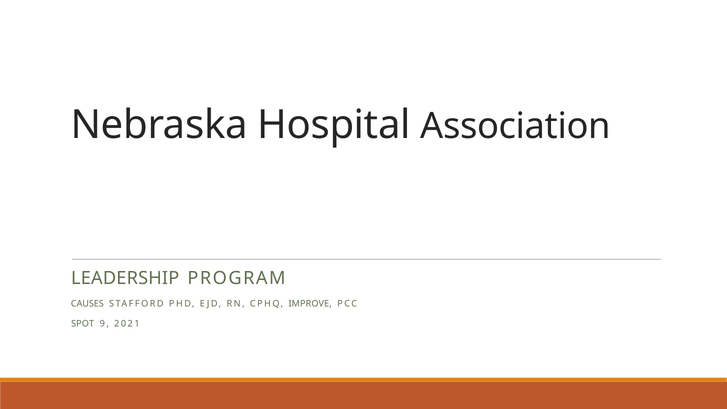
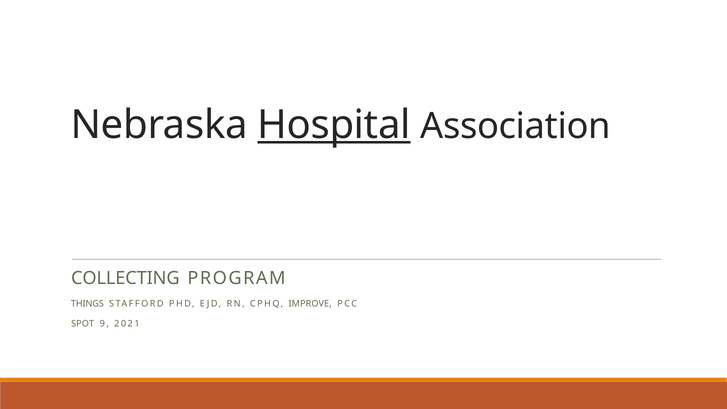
Hospital underline: none -> present (334, 125)
LEADERSHIP: LEADERSHIP -> COLLECTING (125, 278)
CAUSES: CAUSES -> THINGS (87, 303)
